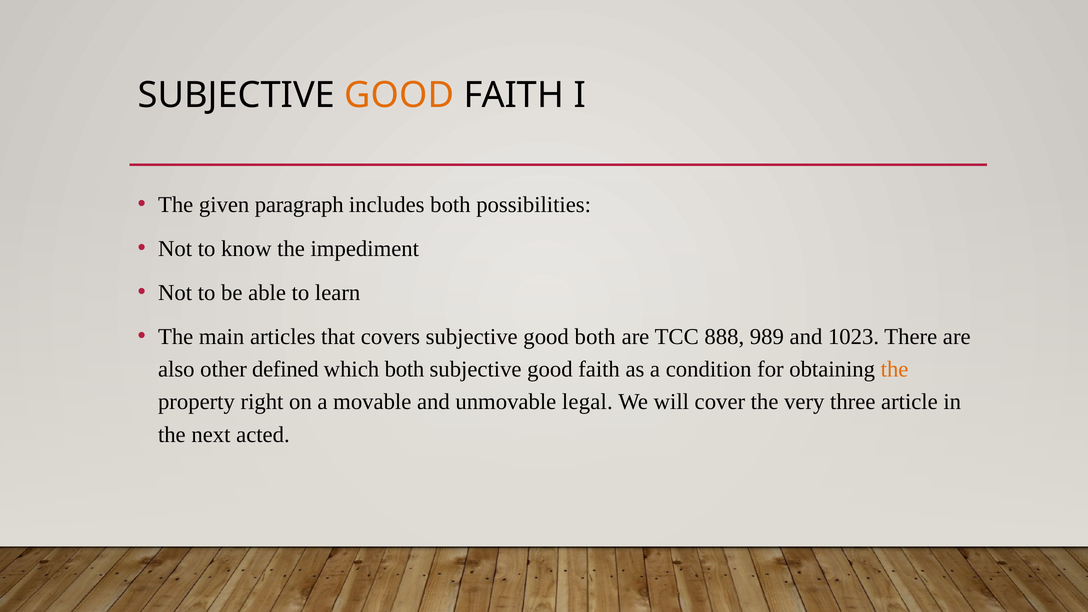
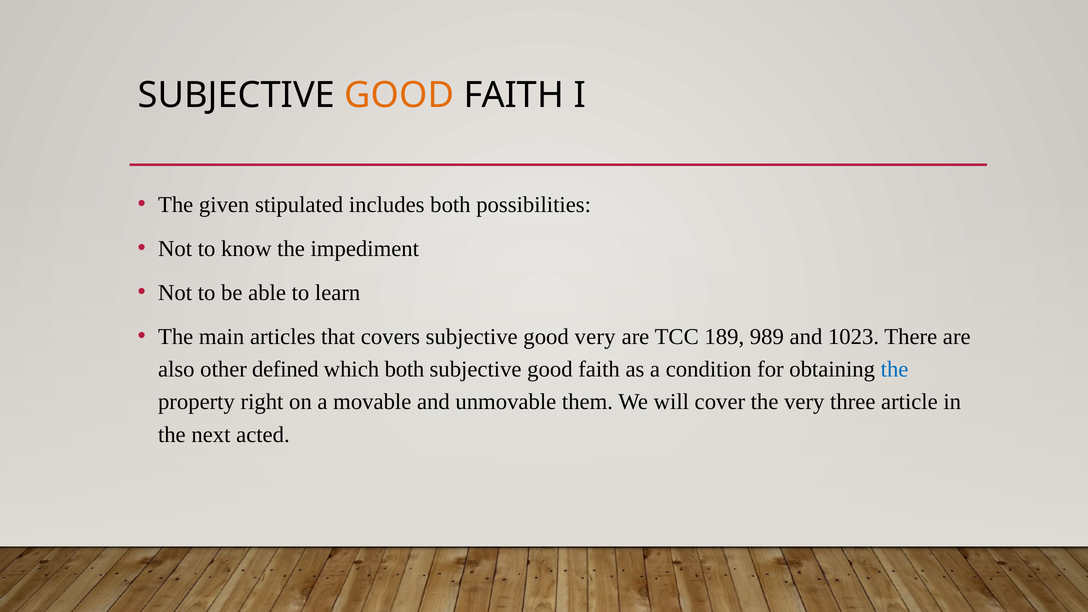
paragraph: paragraph -> stipulated (299, 205)
good both: both -> very (595, 337)
888: 888 -> 189 (724, 337)
the colour: orange -> blue (895, 369)
legal: legal -> them (587, 402)
